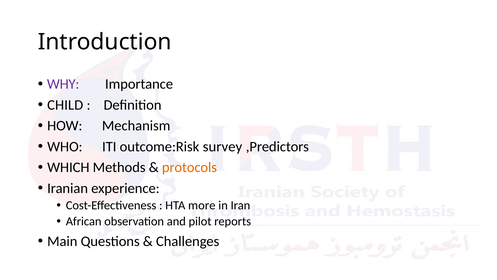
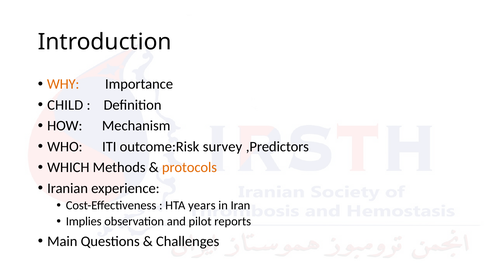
WHY colour: purple -> orange (63, 84)
more: more -> years (202, 205)
African: African -> Implies (84, 221)
